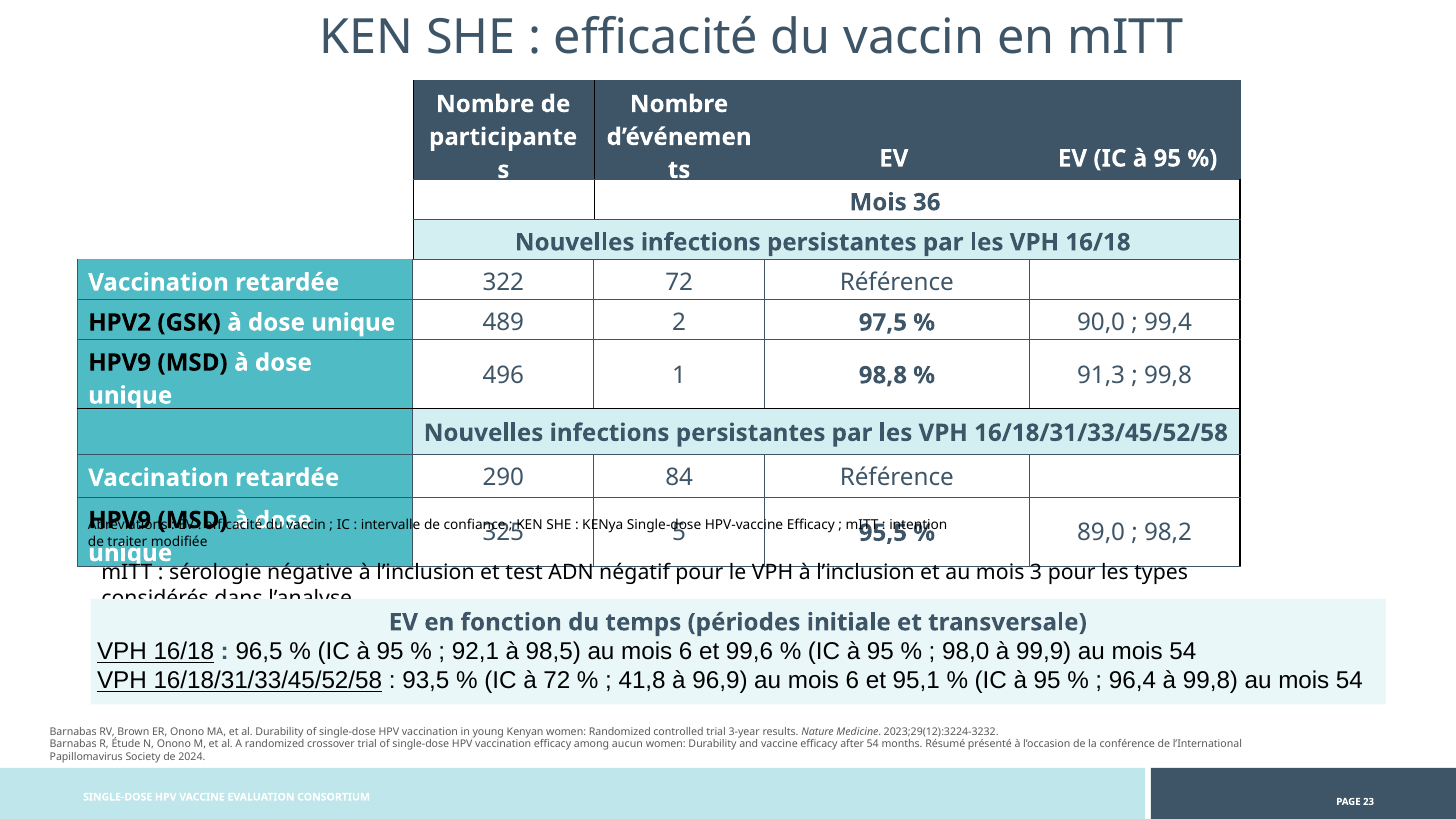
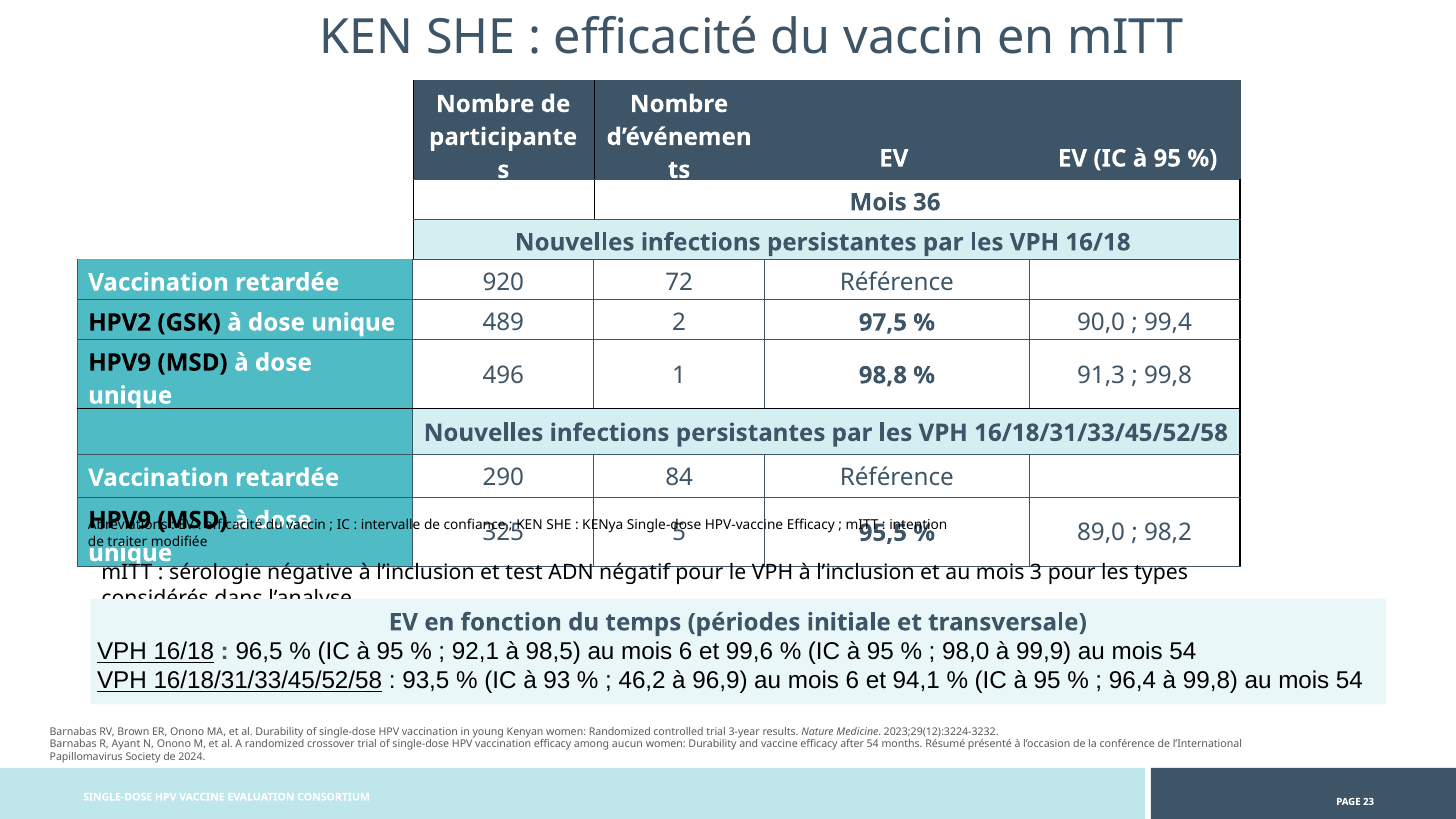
322: 322 -> 920 (503, 282)
à 72: 72 -> 93 (557, 681)
41,8: 41,8 -> 46,2 (642, 681)
95,1: 95,1 -> 94,1 (916, 681)
Étude: Étude -> Ayant (126, 744)
